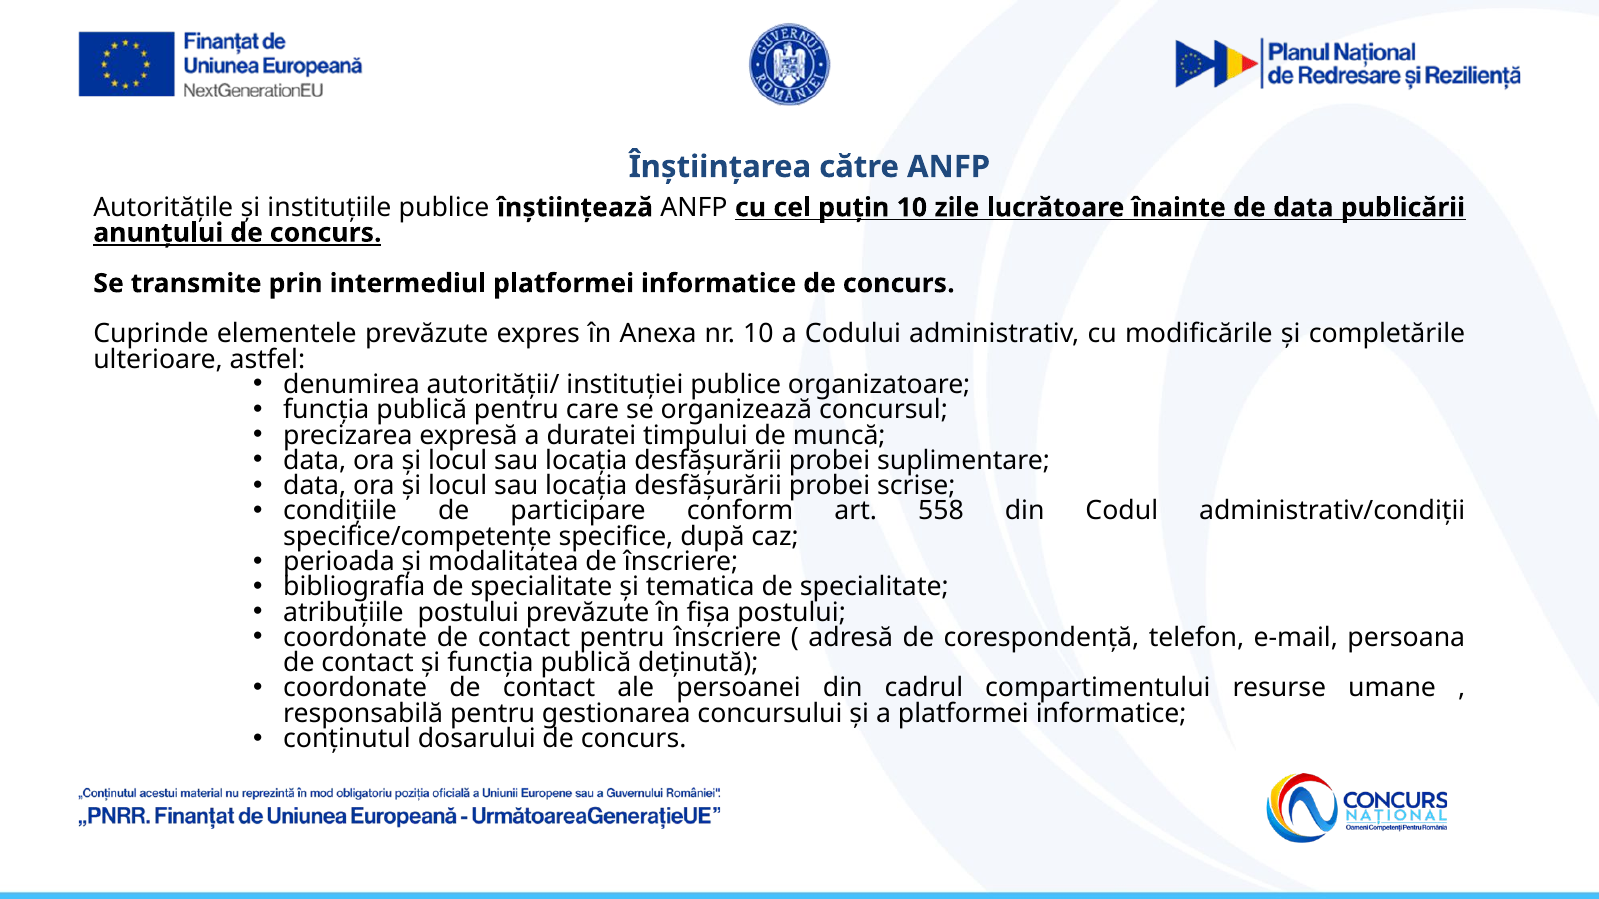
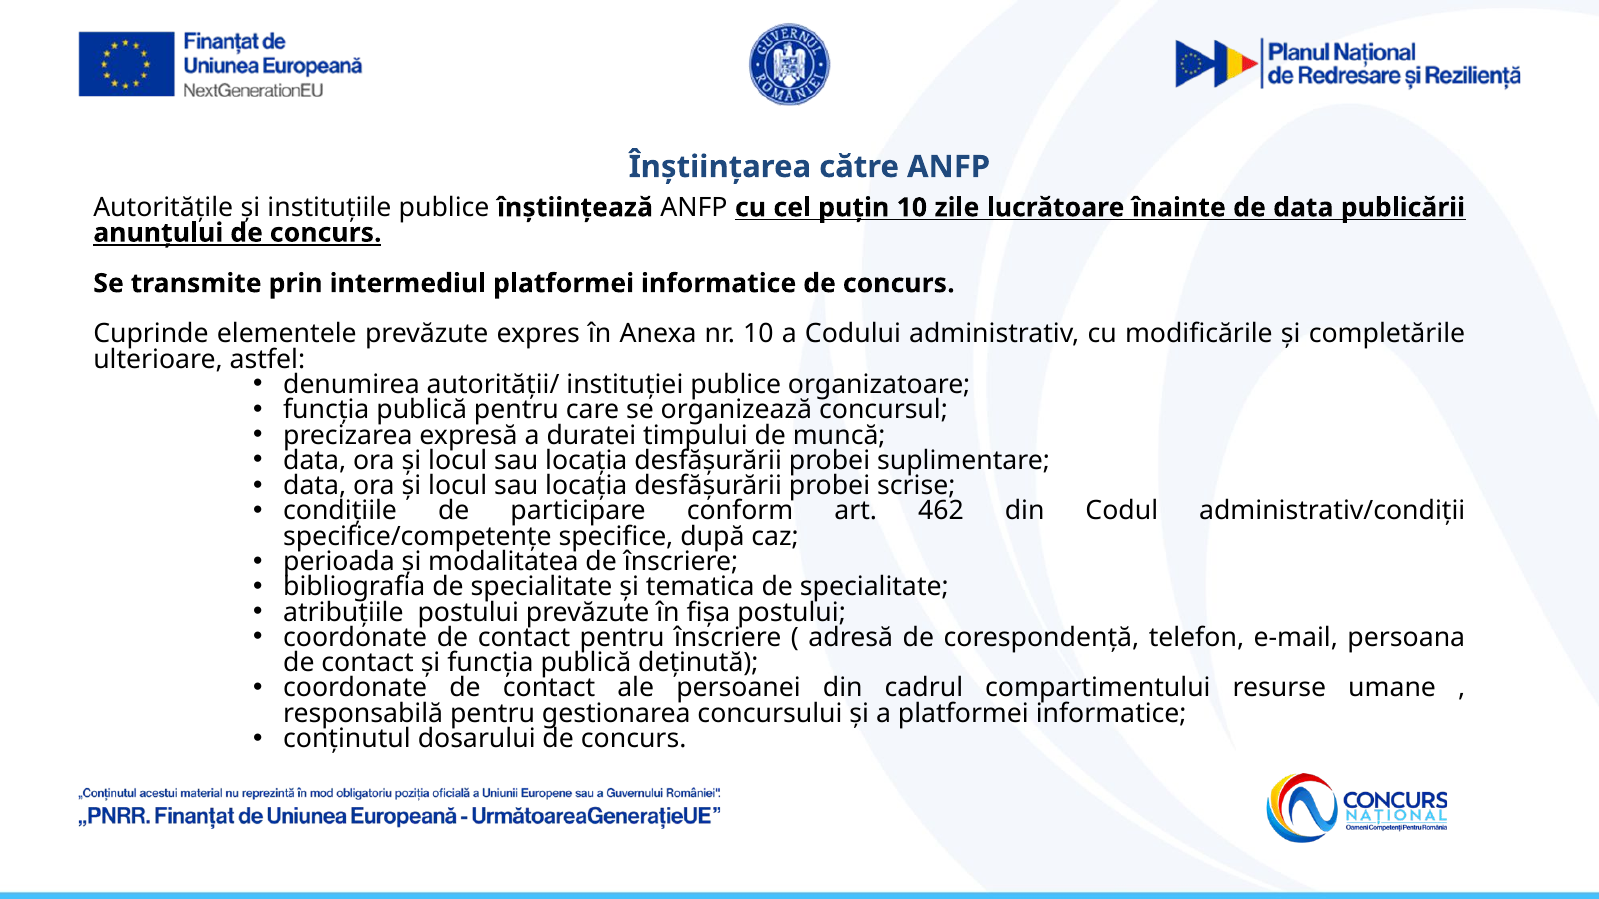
558: 558 -> 462 (941, 511)
